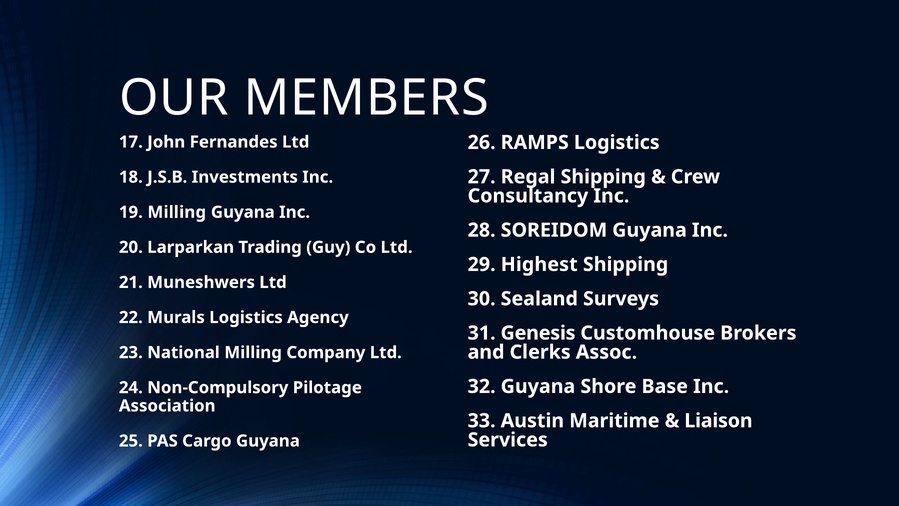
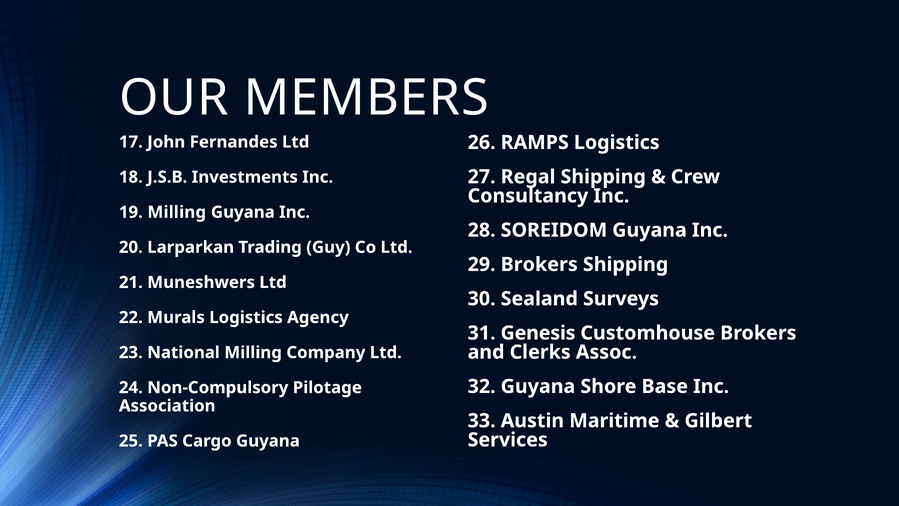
29 Highest: Highest -> Brokers (539, 264)
Liaison: Liaison -> Gilbert (718, 421)
